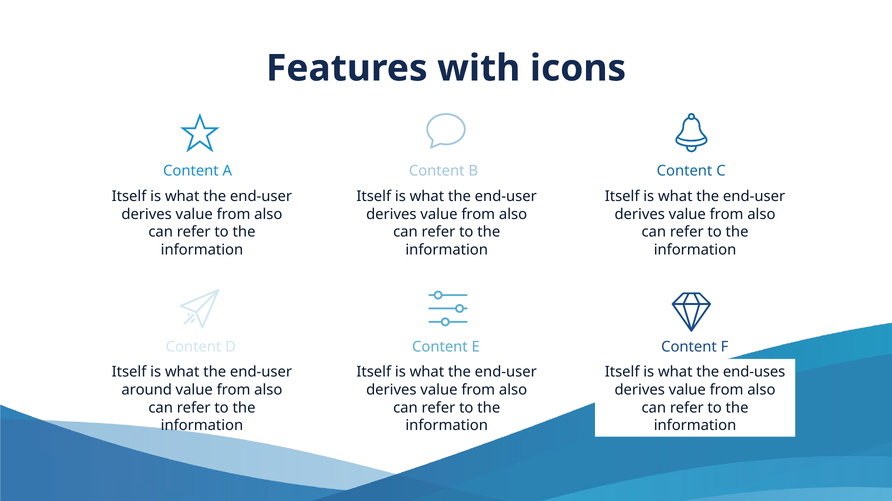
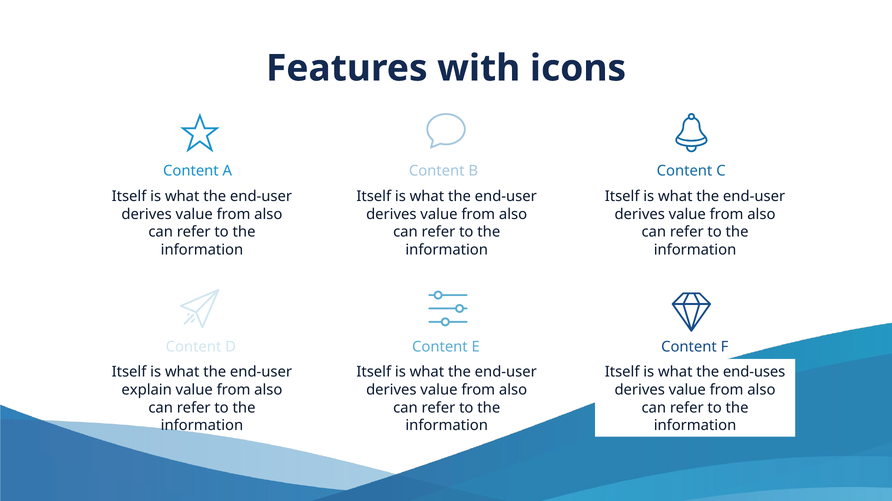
around: around -> explain (147, 390)
